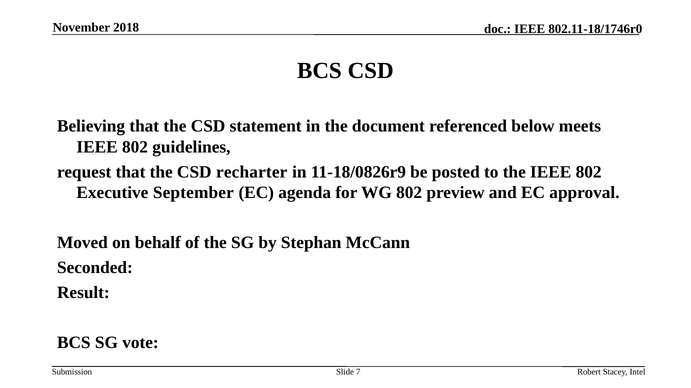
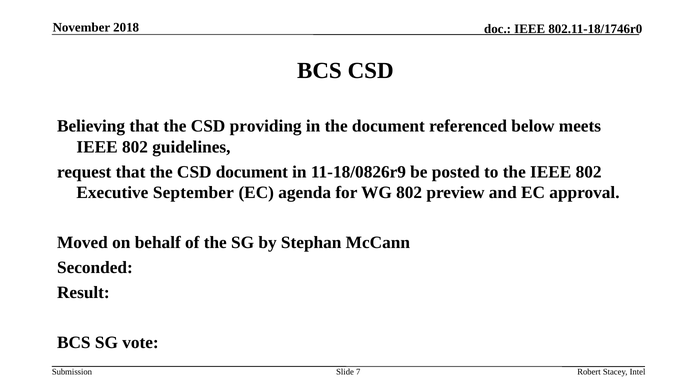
statement: statement -> providing (266, 126)
CSD recharter: recharter -> document (252, 172)
